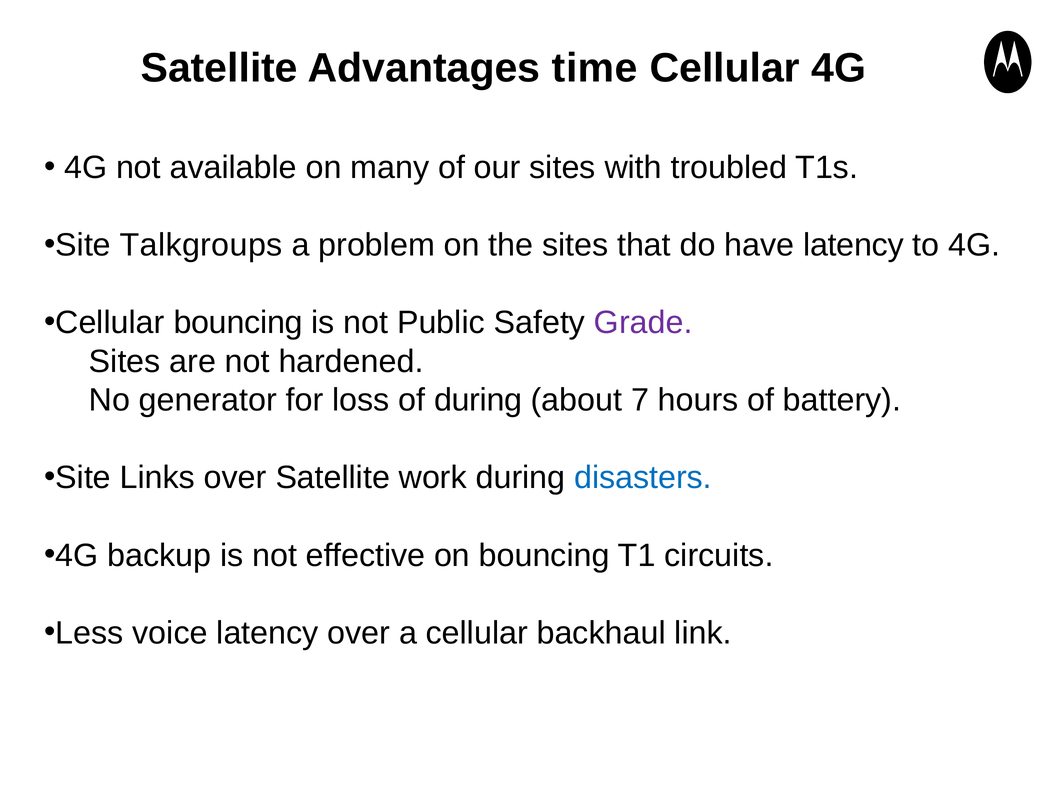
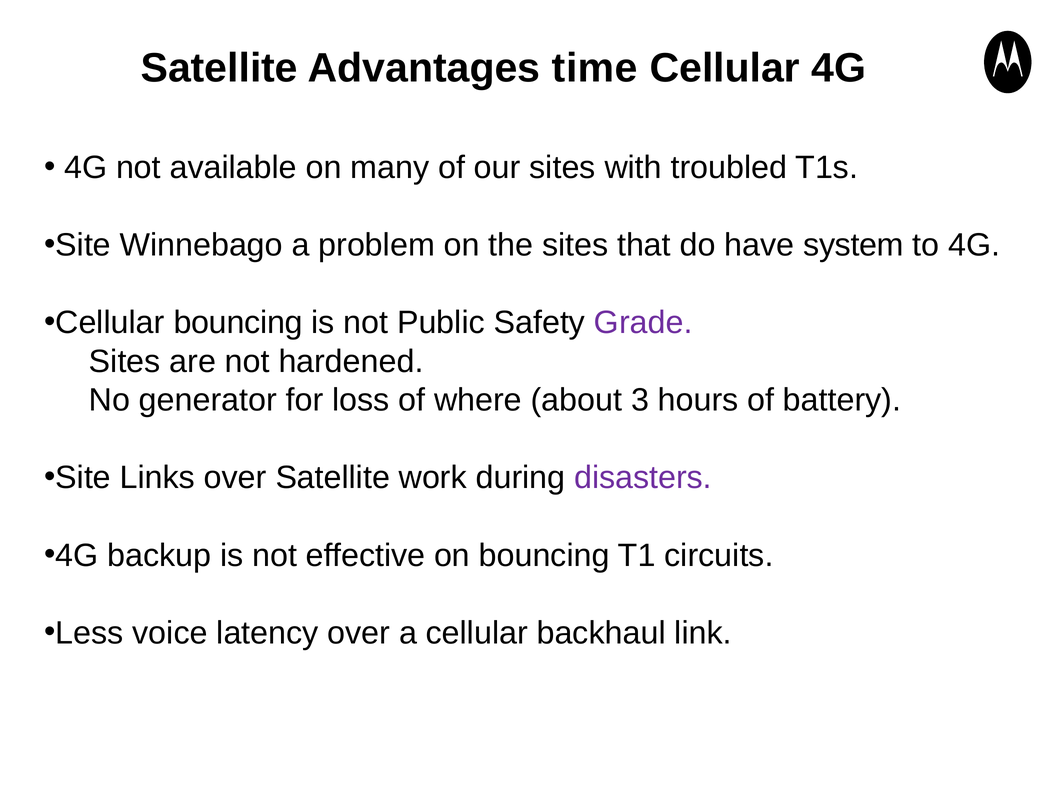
Talkgroups: Talkgroups -> Winnebago (201, 245)
have latency: latency -> system (854, 245)
of during: during -> where (478, 400)
7: 7 -> 3 (640, 400)
disasters colour: blue -> purple (643, 478)
